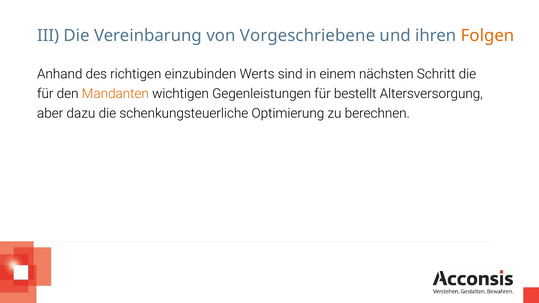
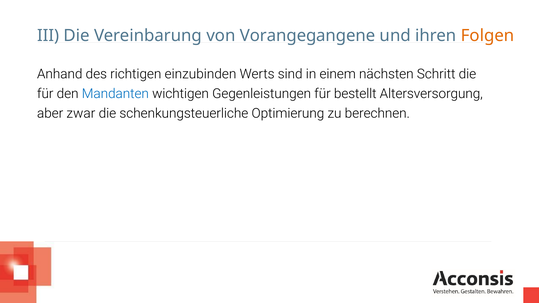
Vorgeschriebene: Vorgeschriebene -> Vorangegangene (308, 36)
Mandanten colour: orange -> blue (115, 94)
dazu: dazu -> zwar (81, 113)
